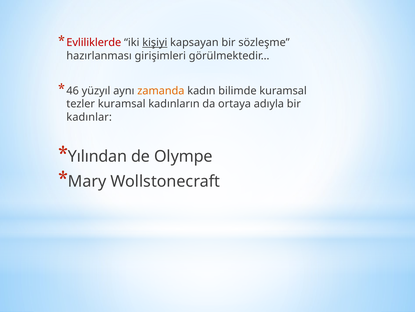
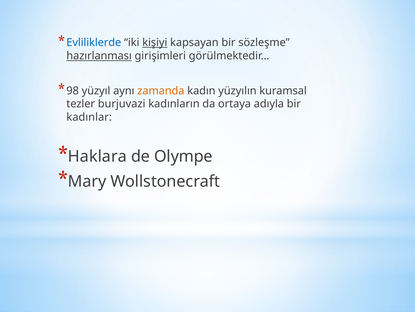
Evliliklerde colour: red -> blue (94, 43)
hazırlanması underline: none -> present (99, 56)
46: 46 -> 98 (73, 91)
bilimde: bilimde -> yüzyılın (237, 91)
tezler kuramsal: kuramsal -> burjuvazi (122, 104)
Yılından: Yılından -> Haklara (97, 156)
